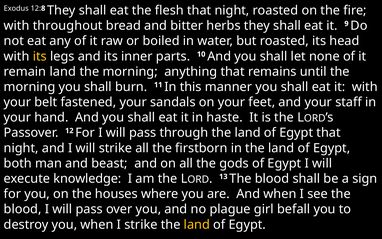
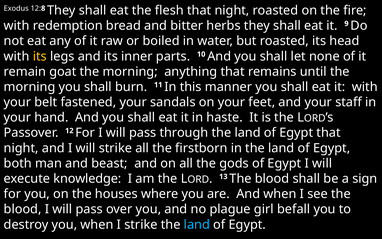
throughout: throughout -> redemption (68, 26)
remain land: land -> goat (63, 72)
land colour: yellow -> light blue (197, 224)
